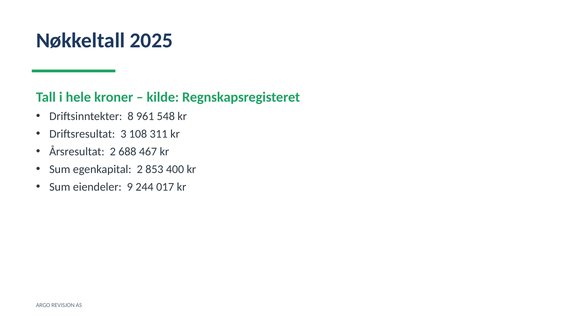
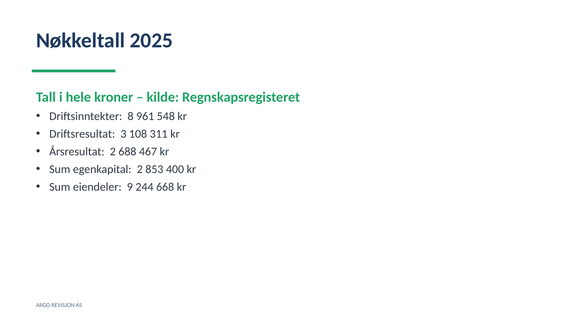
017: 017 -> 668 (165, 187)
